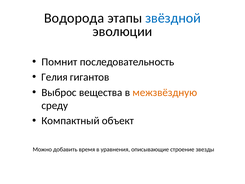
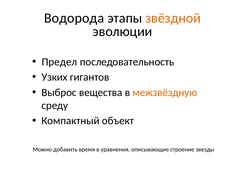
звёздной colour: blue -> orange (173, 18)
Помнит: Помнит -> Предел (59, 62)
Гелия: Гелия -> Узких (54, 77)
